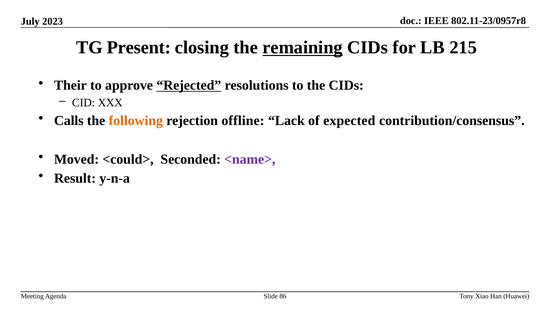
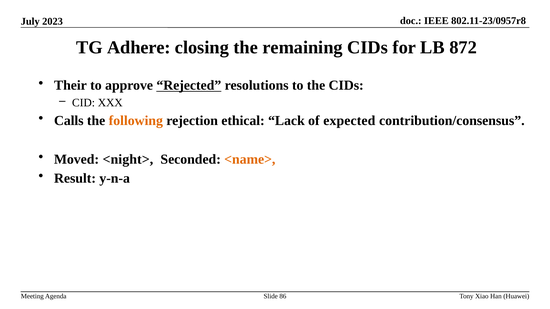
Present: Present -> Adhere (139, 48)
remaining underline: present -> none (303, 48)
215: 215 -> 872 (463, 48)
offline: offline -> ethical (243, 121)
<could>: <could> -> <night> (128, 159)
<name> colour: purple -> orange (250, 159)
